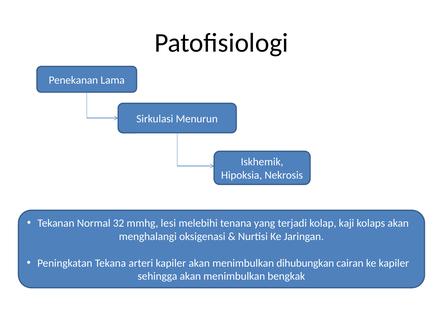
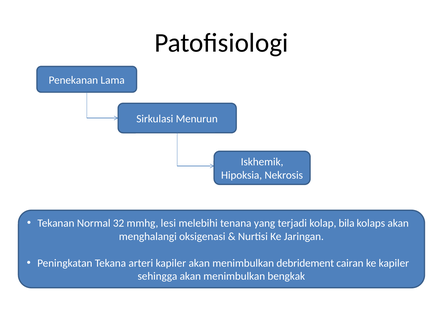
kaji: kaji -> bila (347, 223)
dihubungkan: dihubungkan -> debridement (305, 263)
